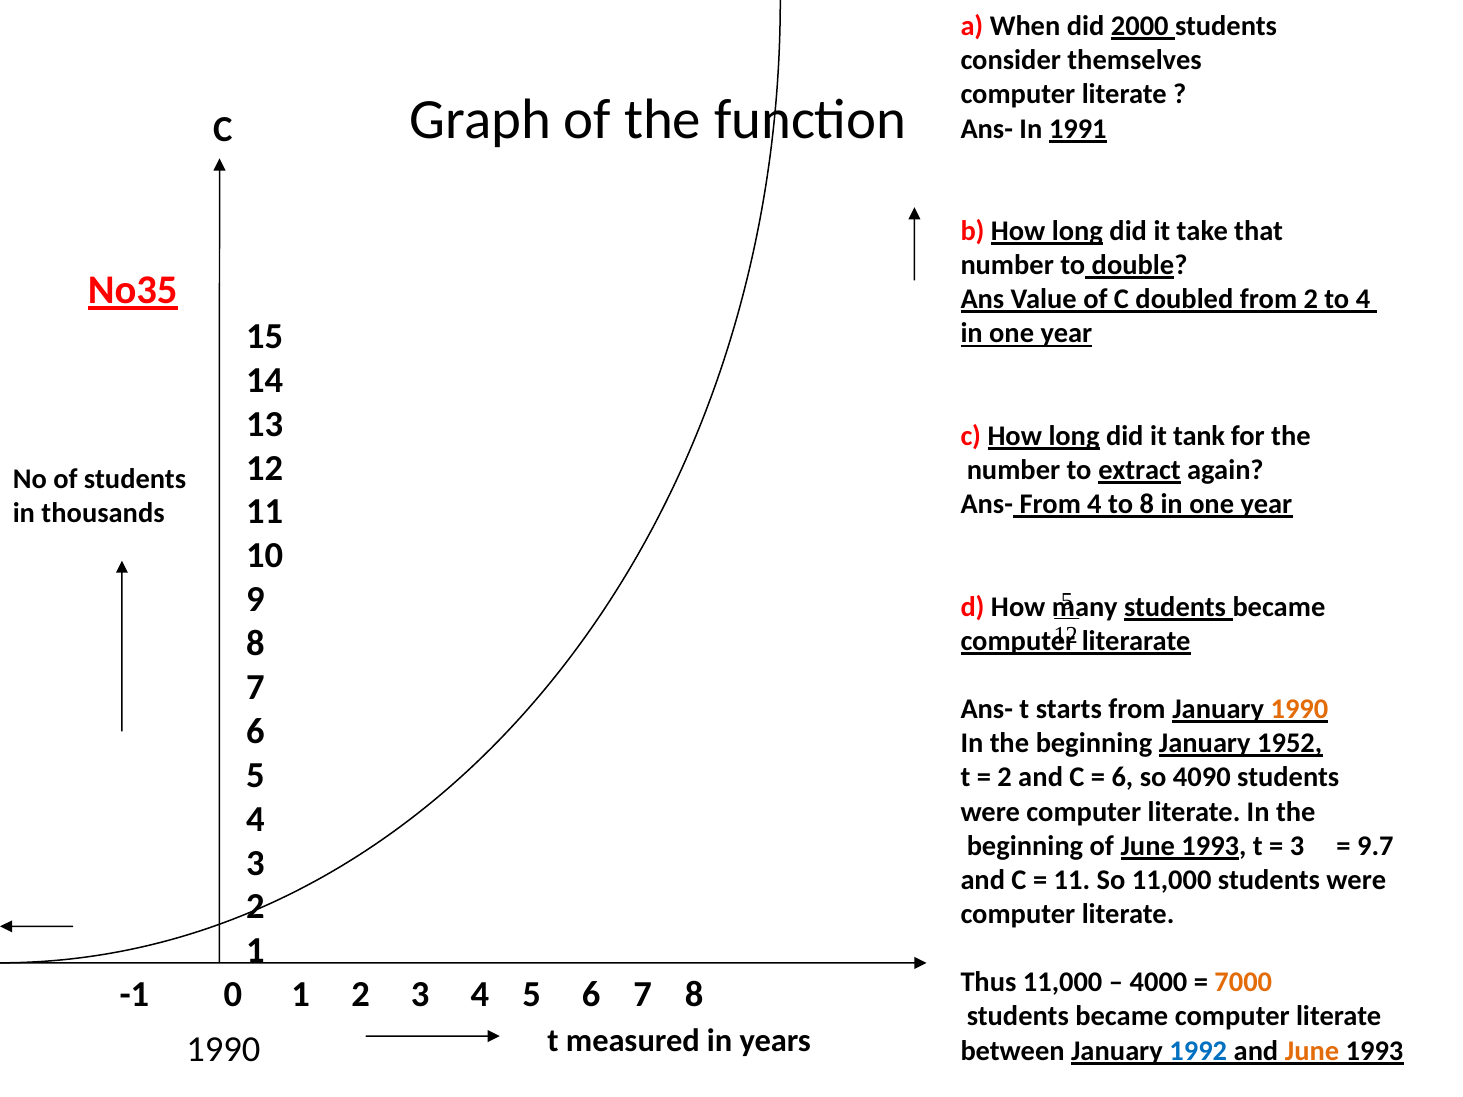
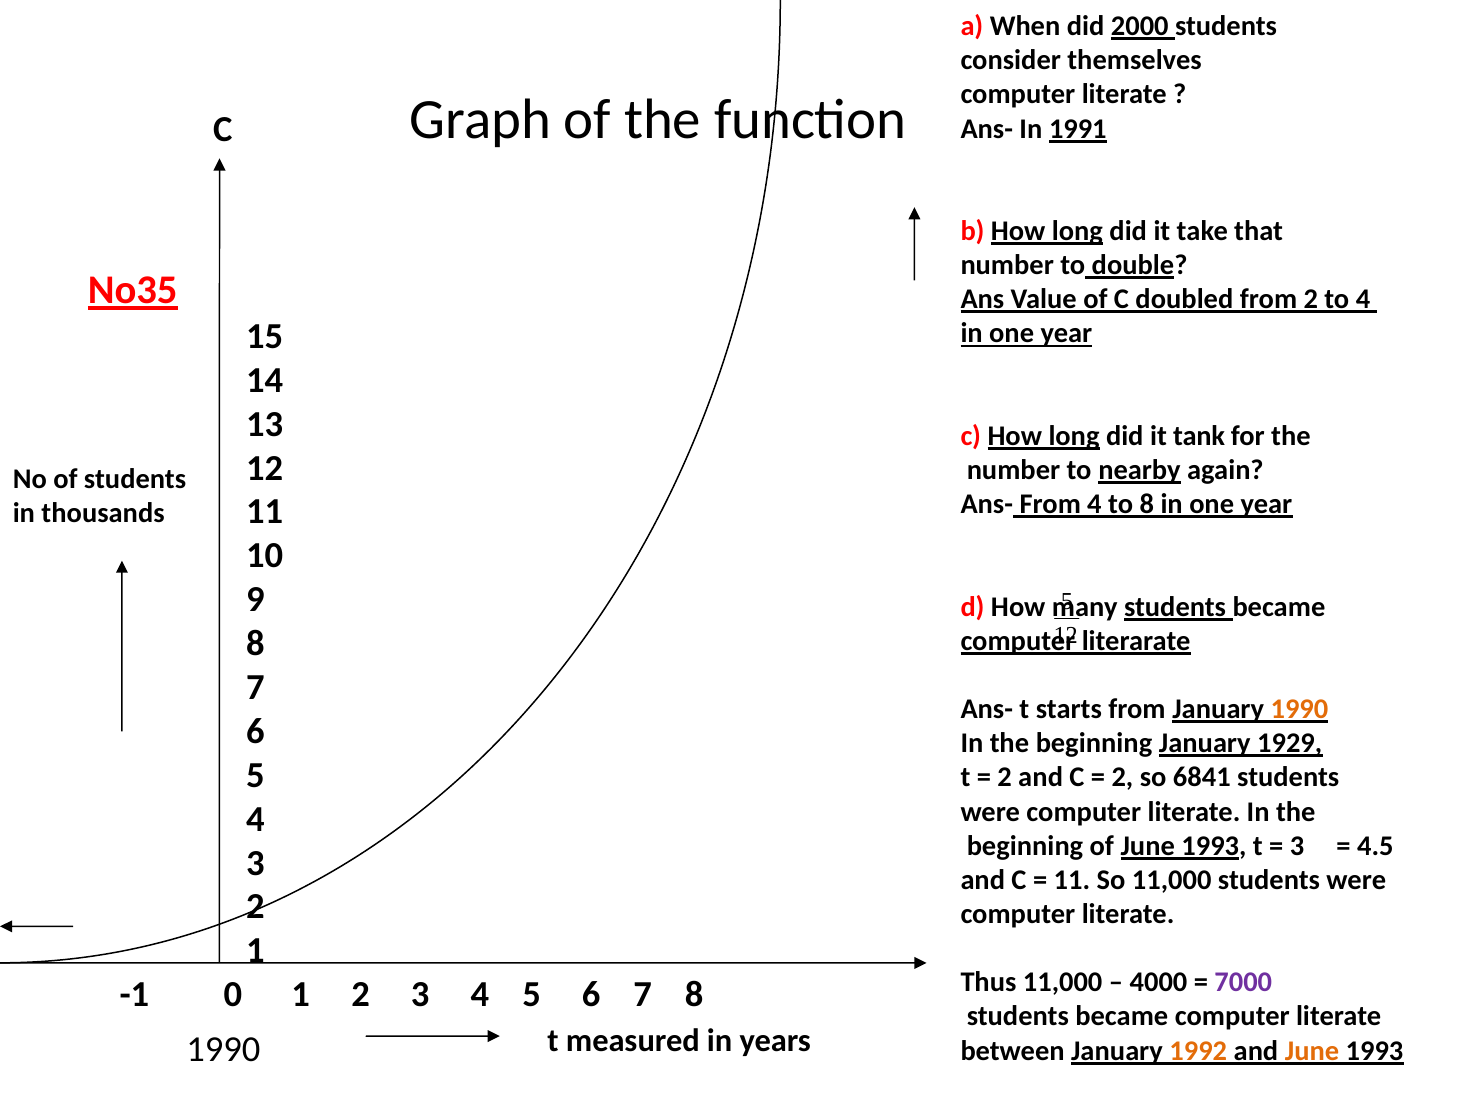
extract: extract -> nearby (1139, 470)
1952: 1952 -> 1929 (1290, 744)
6: 6 -> 2 (1122, 778)
4090: 4090 -> 6841 (1202, 778)
9.7: 9.7 -> 4.5 (1375, 846)
7000 colour: orange -> purple (1243, 983)
1992 colour: blue -> orange (1198, 1051)
